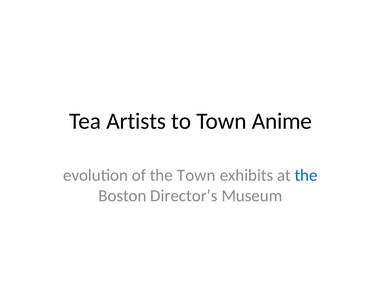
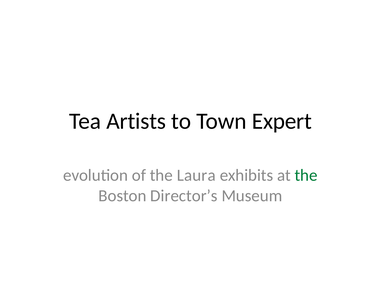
Anime: Anime -> Expert (282, 121)
the Town: Town -> Laura (196, 175)
the colour: blue -> green (306, 175)
